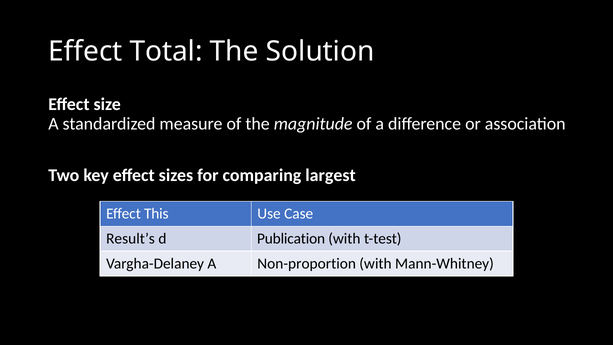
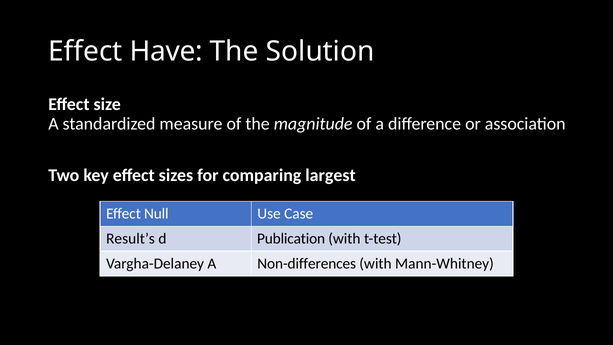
Total: Total -> Have (166, 52)
This: This -> Null (156, 214)
Non-proportion: Non-proportion -> Non-differences (307, 264)
